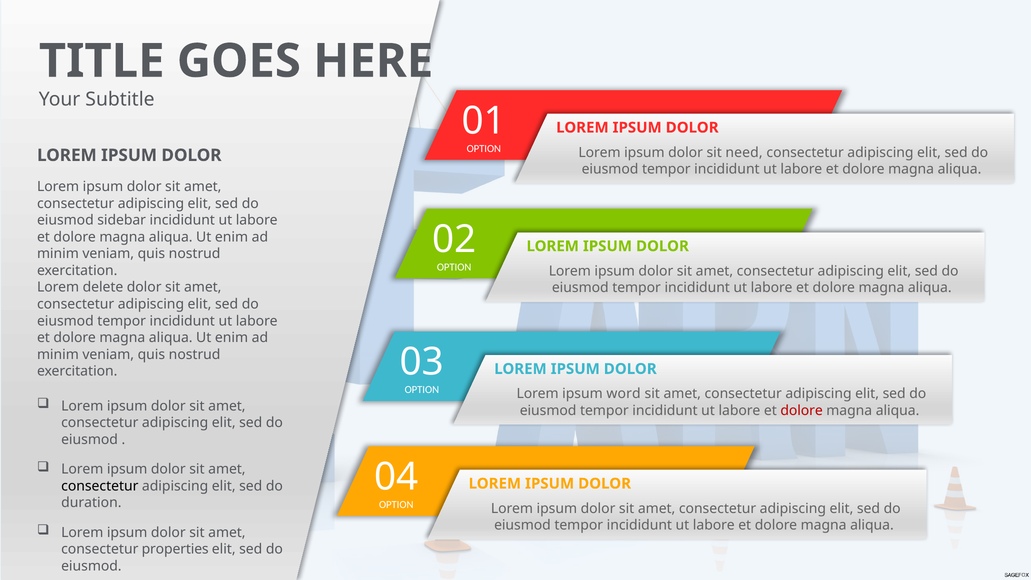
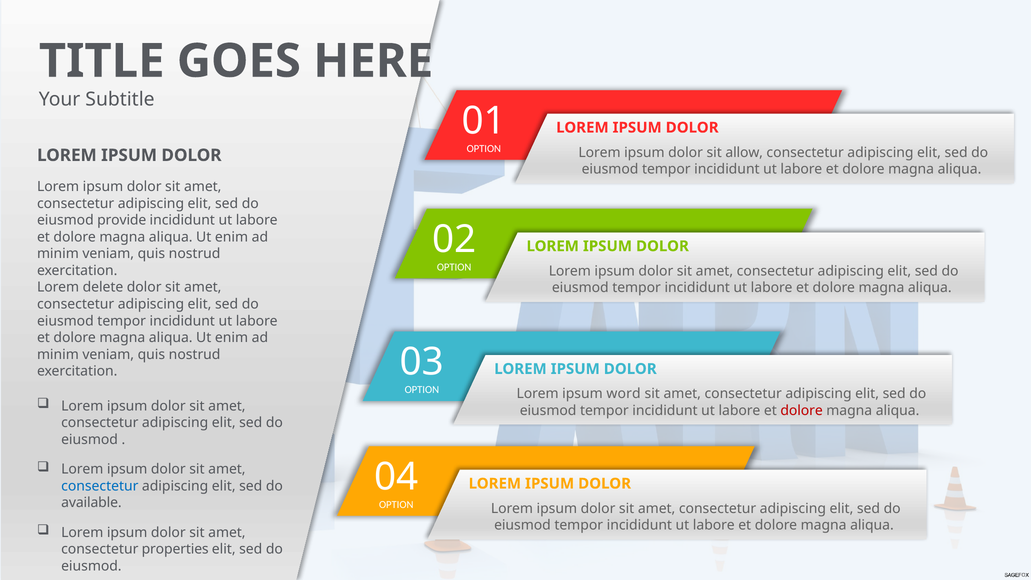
need: need -> allow (744, 152)
sidebar: sidebar -> provide (122, 220)
consectetur colour: black -> blue (100, 486)
duration: duration -> available (91, 503)
